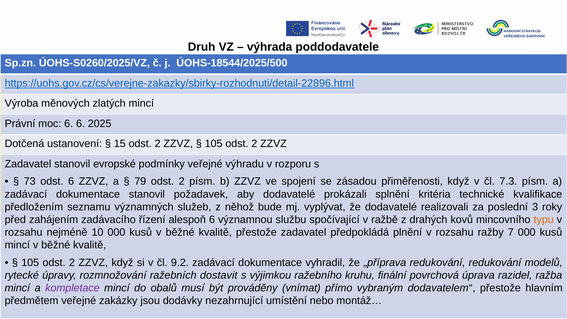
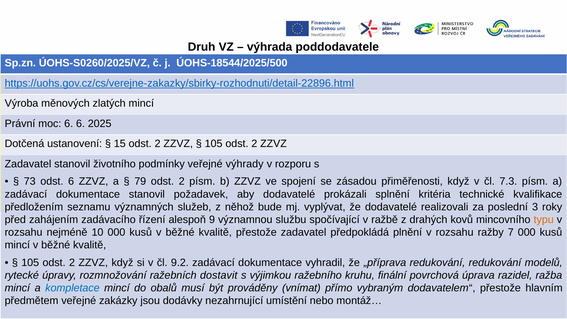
evropské: evropské -> životního (114, 164)
výhradu: výhradu -> výhrady (245, 164)
alespoň 6: 6 -> 9 (212, 220)
kompletace colour: purple -> blue (72, 288)
